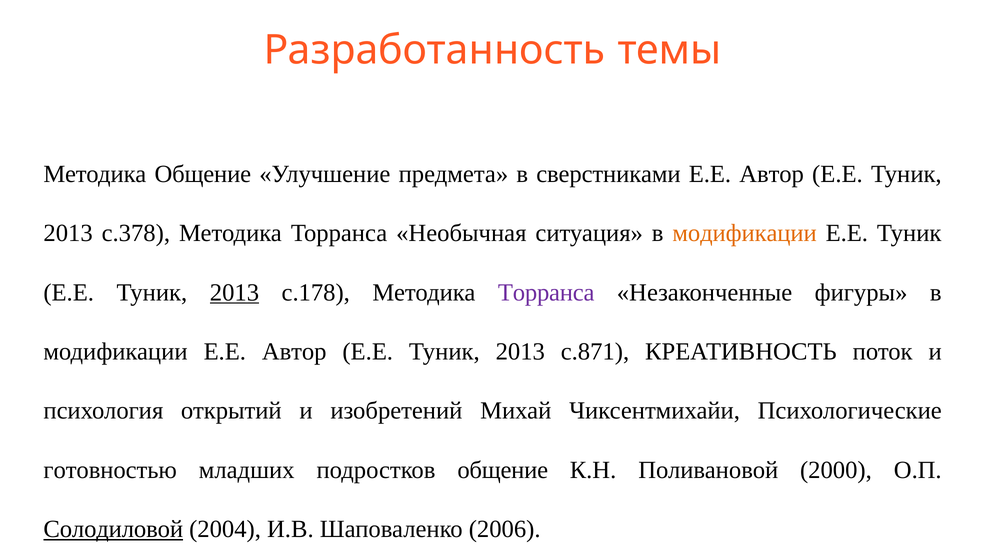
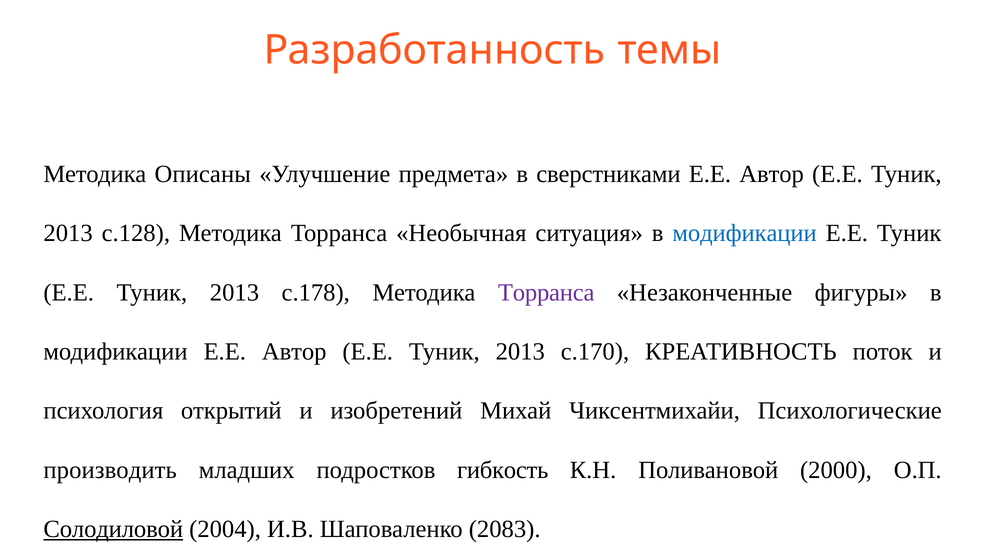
Методика Общение: Общение -> Описаны (203, 174)
с.378: с.378 -> с.128 (136, 233)
модификации colour: orange -> blue (745, 233)
2013 underline: present -> none (234, 292)
с.871: с.871 -> с.170 (595, 351)
готовностью: готовностью -> производить (110, 470)
подростков общение: общение -> гибкость (503, 470)
2006: 2006 -> 2083 (505, 529)
